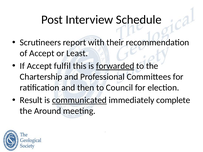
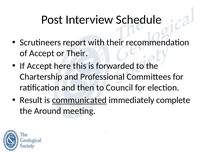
or Least: Least -> Their (77, 53)
fulfil: fulfil -> here (62, 66)
forwarded underline: present -> none (115, 66)
